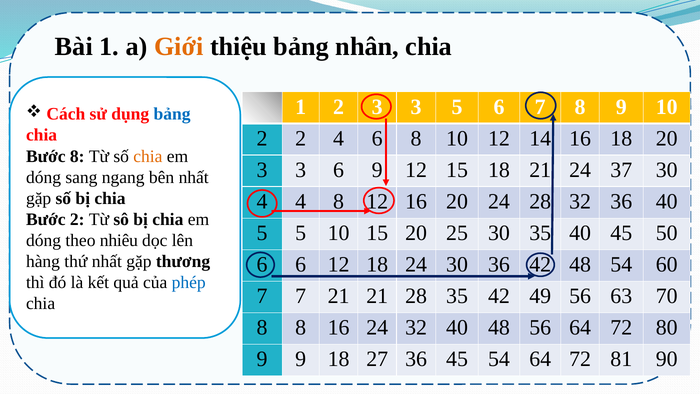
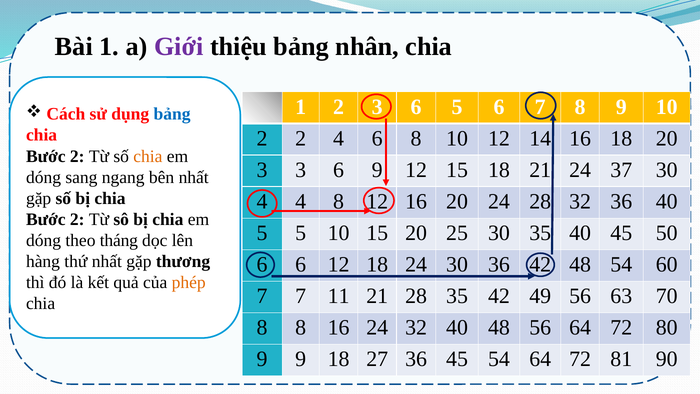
Giới colour: orange -> purple (179, 46)
2 3 3: 3 -> 6 (416, 107)
8: 8 -> 2 (77, 156)
nhiêu: nhiêu -> tháng (119, 240)
phép colour: blue -> orange (189, 282)
7 21: 21 -> 11 (339, 296)
